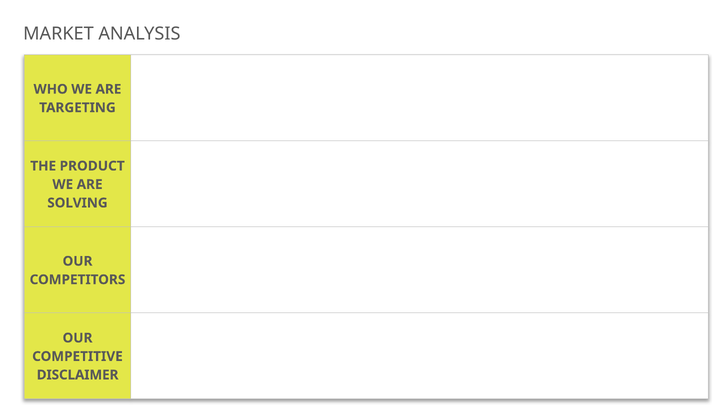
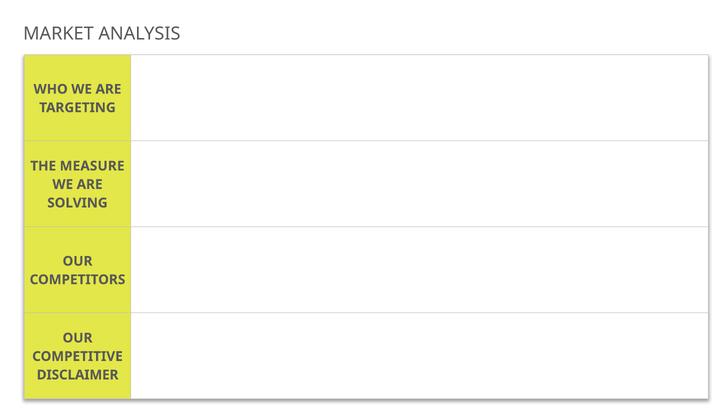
PRODUCT: PRODUCT -> MEASURE (92, 166)
